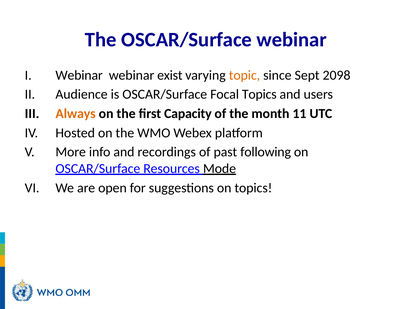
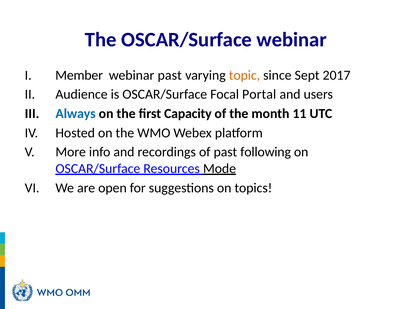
Webinar: Webinar -> Member (79, 75)
webinar exist: exist -> past (170, 75)
2098: 2098 -> 2017 (337, 75)
Focal Topics: Topics -> Portal (259, 94)
Always colour: orange -> blue (76, 114)
